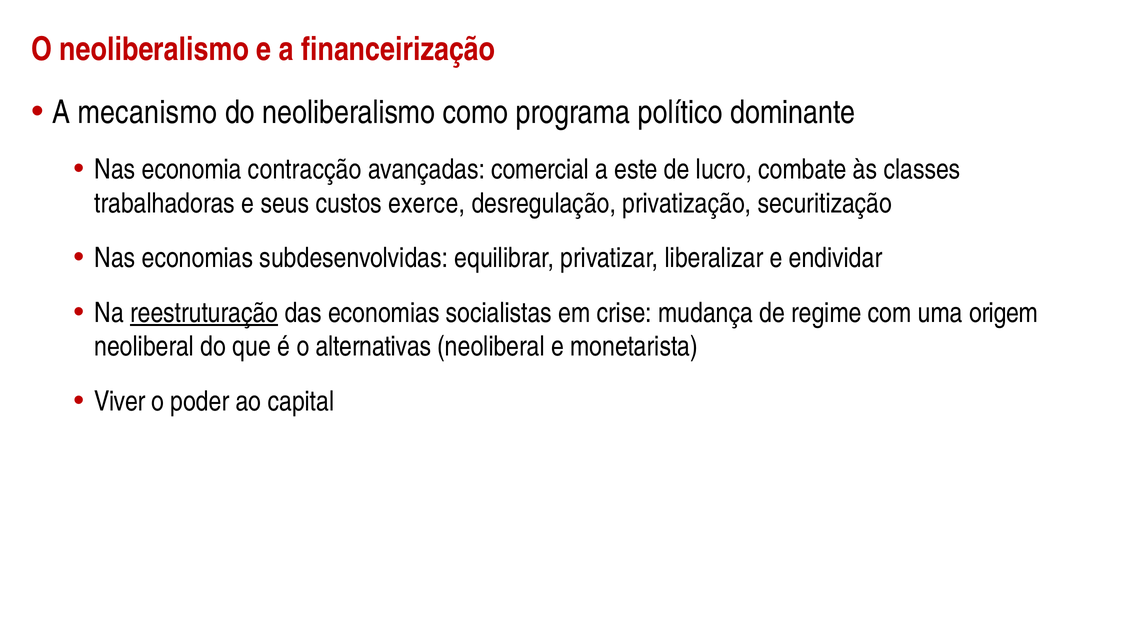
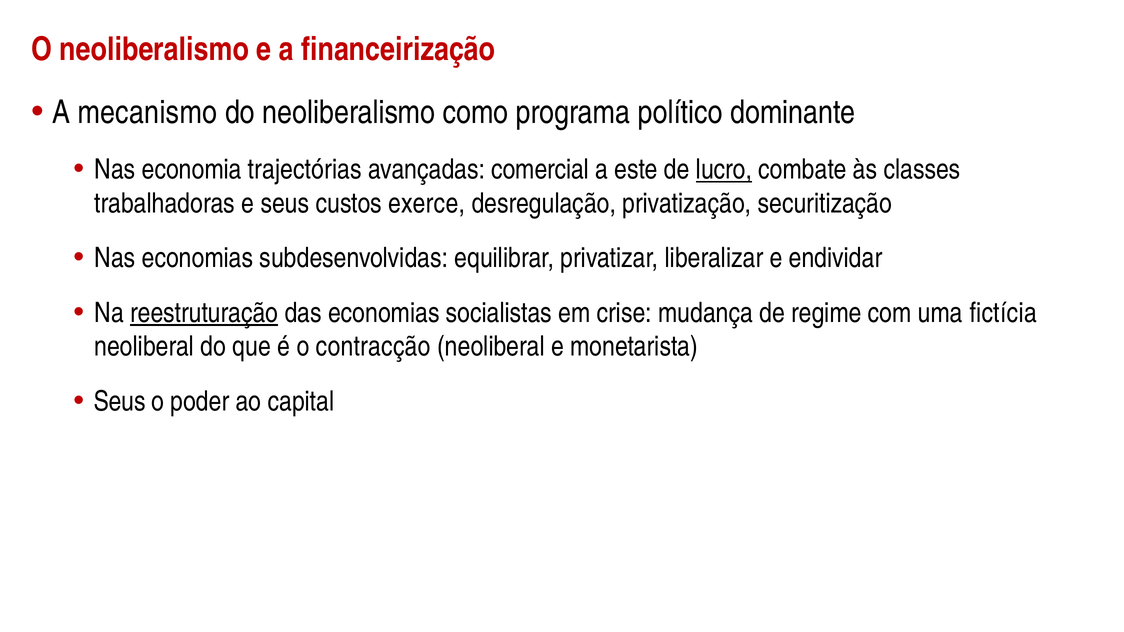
contracção: contracção -> trajectórias (305, 170)
lucro underline: none -> present (724, 170)
origem: origem -> fictícia (1003, 313)
alternativas: alternativas -> contracção (373, 347)
Viver: Viver -> Seus (120, 401)
